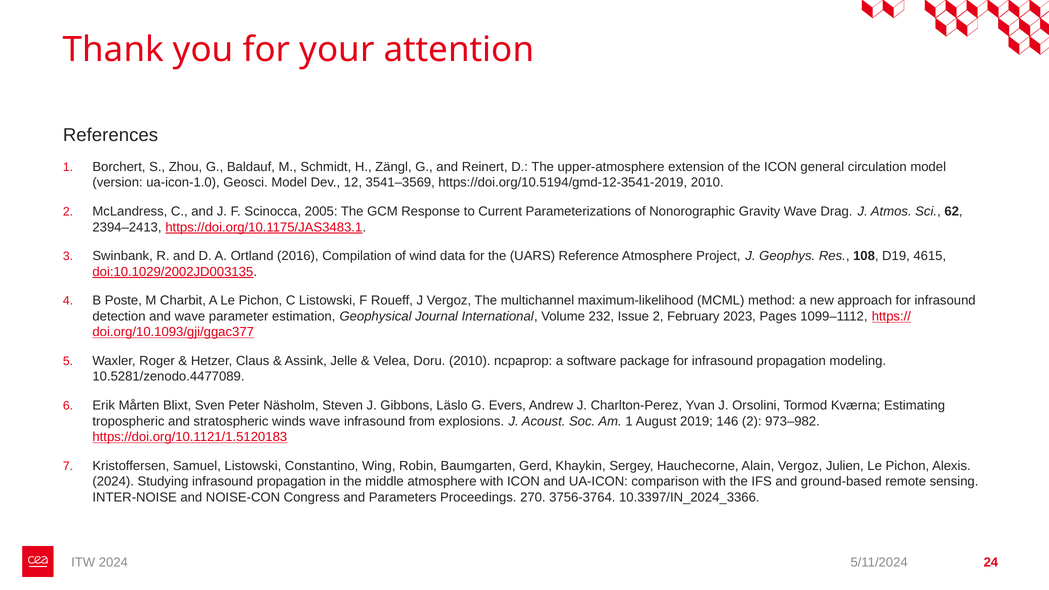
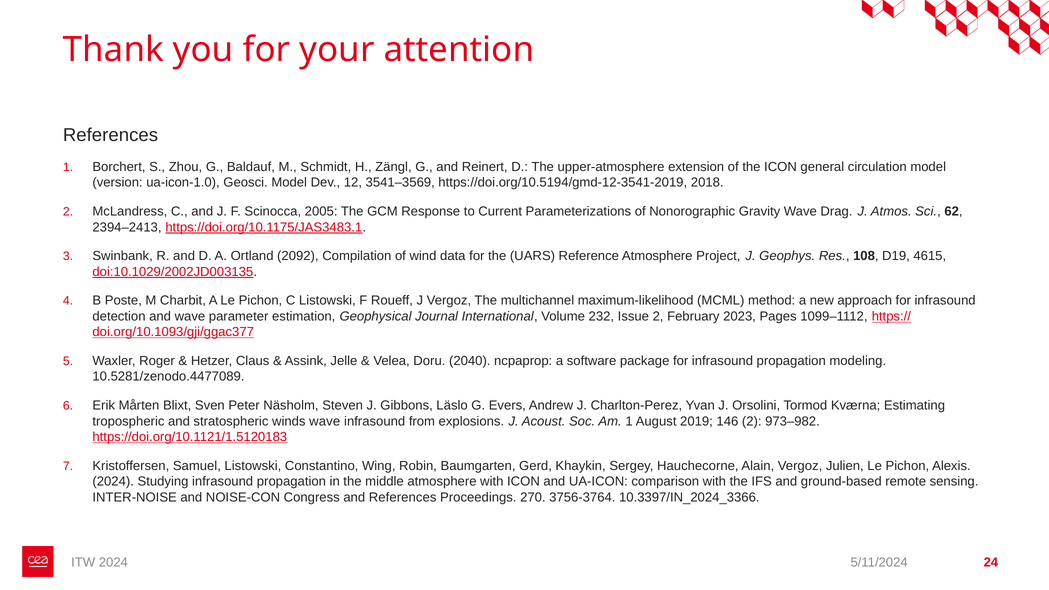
https://doi.org/10.5194/gmd-12-3541-2019 2010: 2010 -> 2018 (707, 183)
2016: 2016 -> 2092 (298, 256)
Doru 2010: 2010 -> 2040 (470, 361)
and Parameters: Parameters -> References (403, 497)
